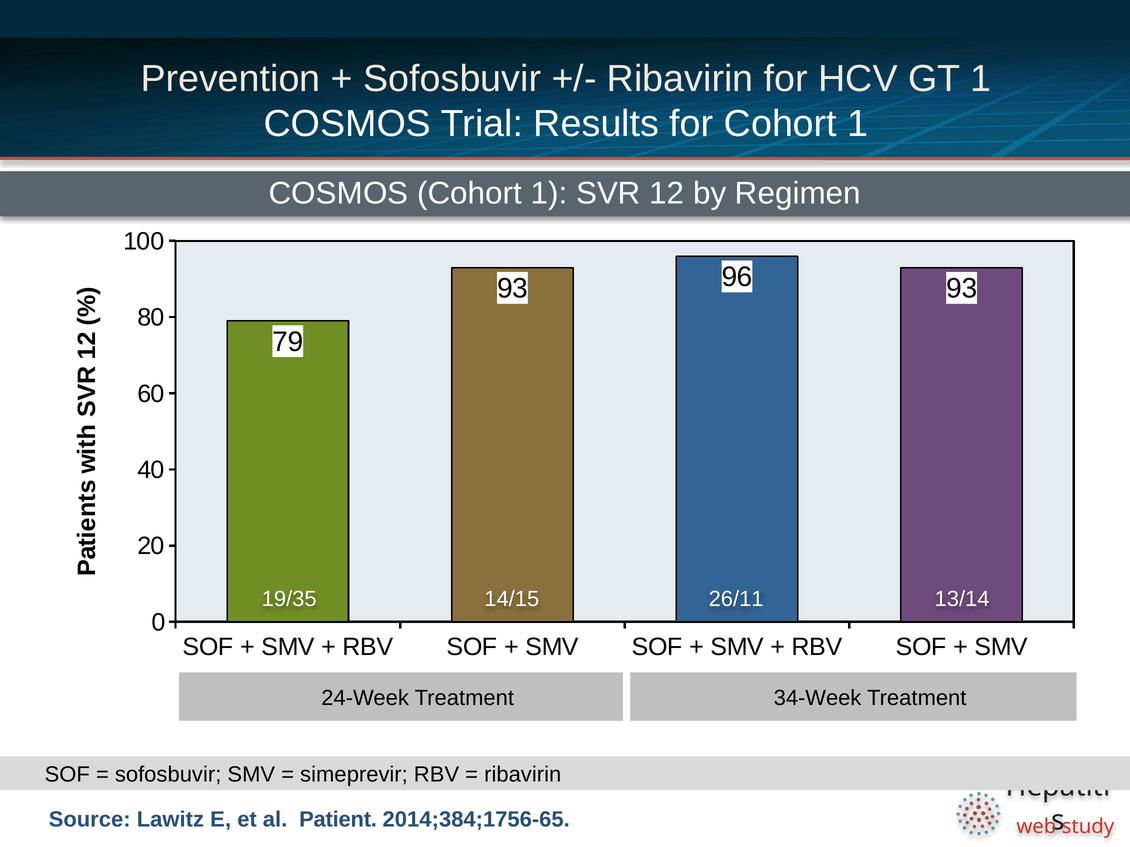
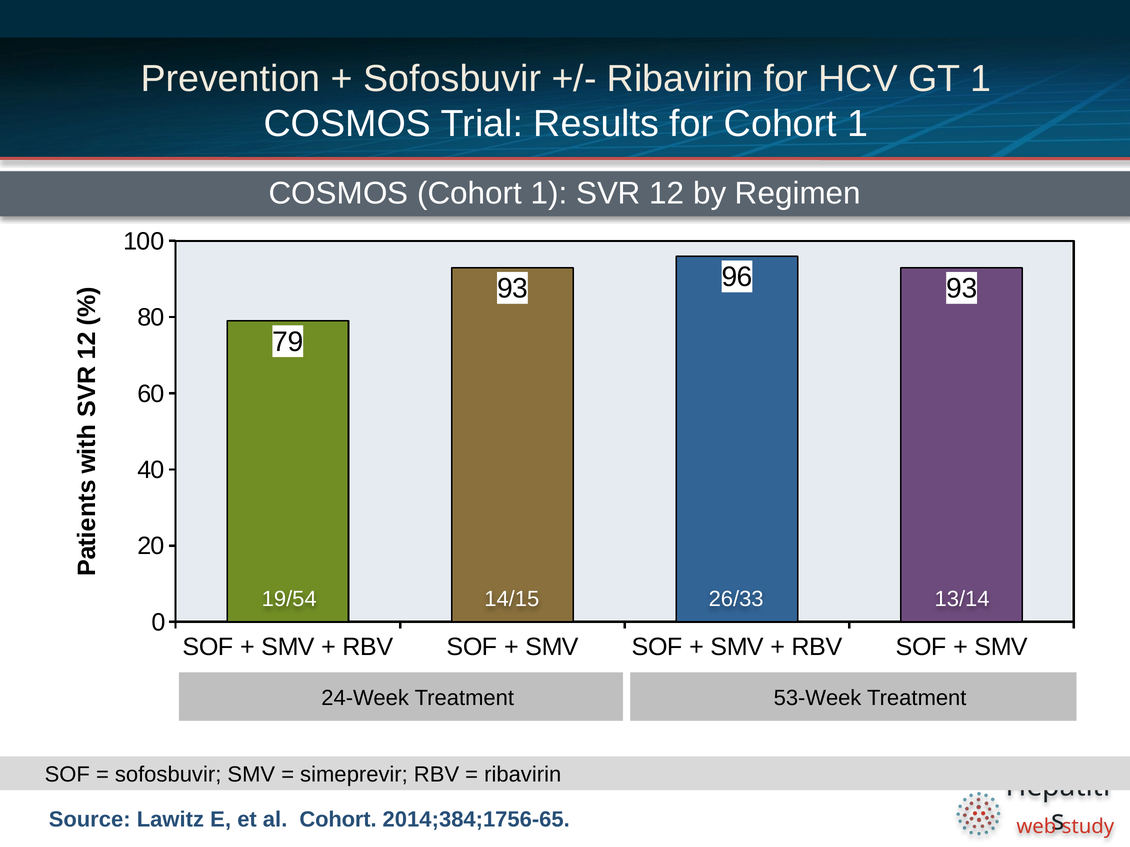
19/35: 19/35 -> 19/54 (289, 599)
26/11: 26/11 -> 26/33 (736, 599)
34-Week: 34-Week -> 53-Week (818, 698)
al Patient: Patient -> Cohort (338, 820)
